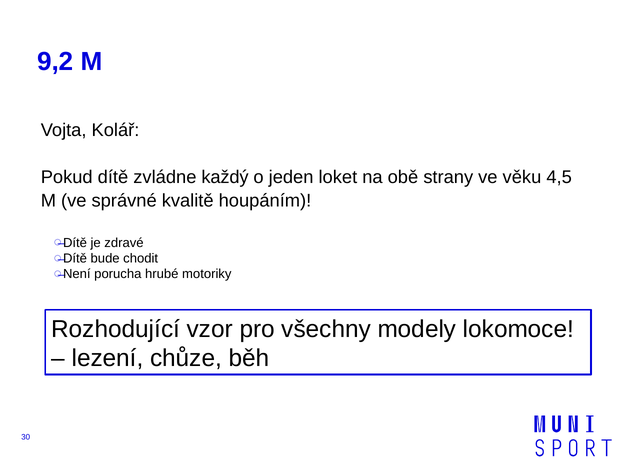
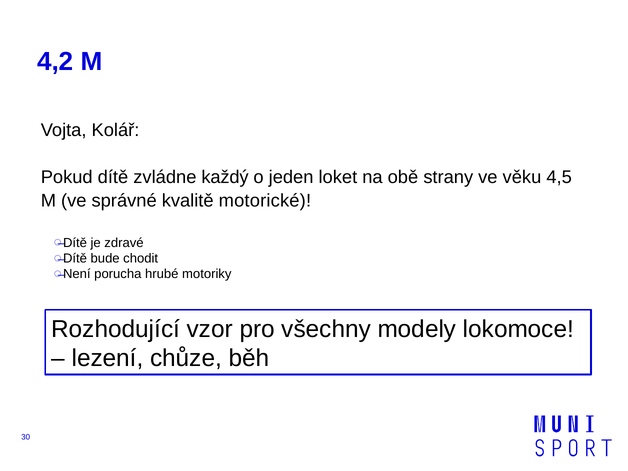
9,2: 9,2 -> 4,2 (55, 62)
houpáním: houpáním -> motorické (265, 201)
